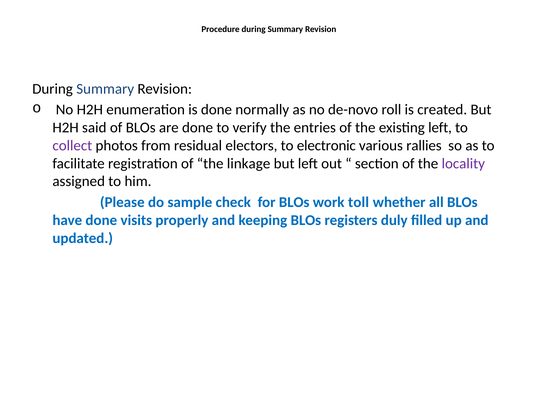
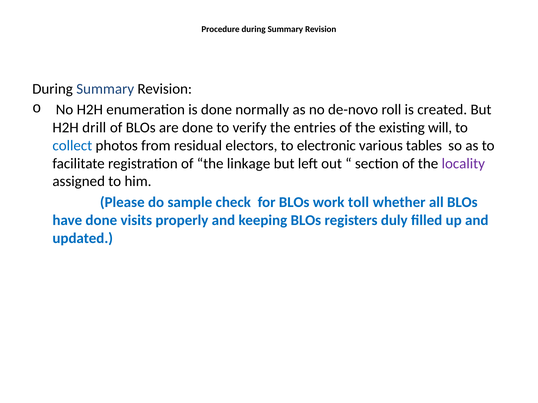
said: said -> drill (94, 128)
existing left: left -> will (440, 128)
collect colour: purple -> blue (72, 146)
rallies: rallies -> tables (424, 146)
